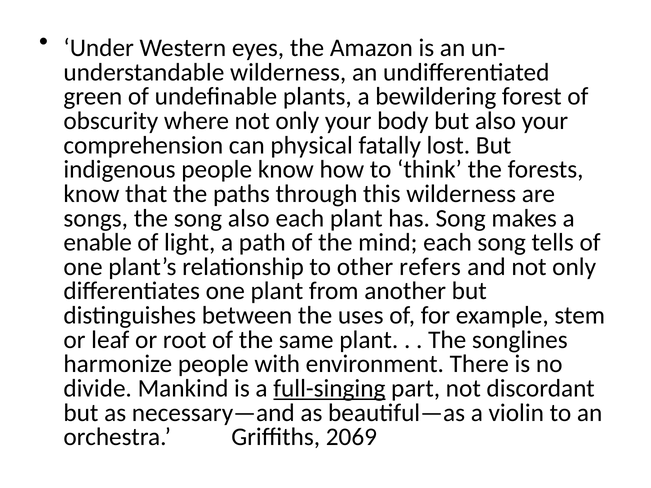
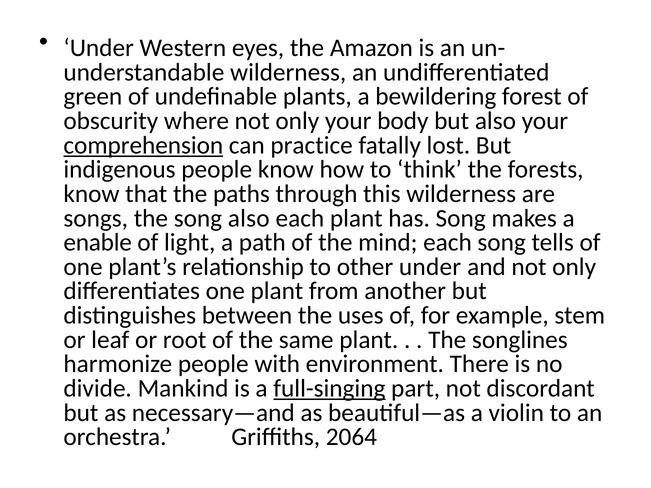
comprehension underline: none -> present (143, 145)
physical: physical -> practice (312, 145)
other refers: refers -> under (430, 267)
2069: 2069 -> 2064 (351, 437)
